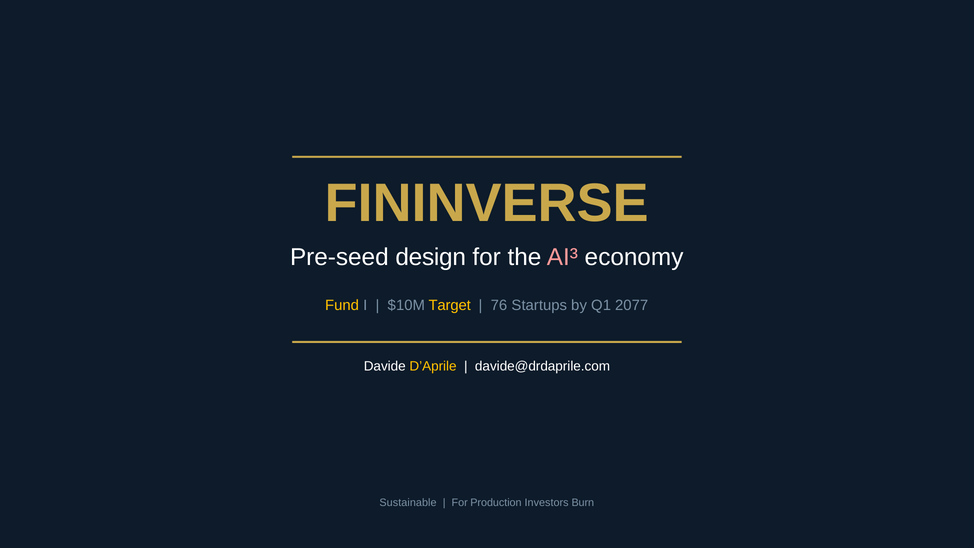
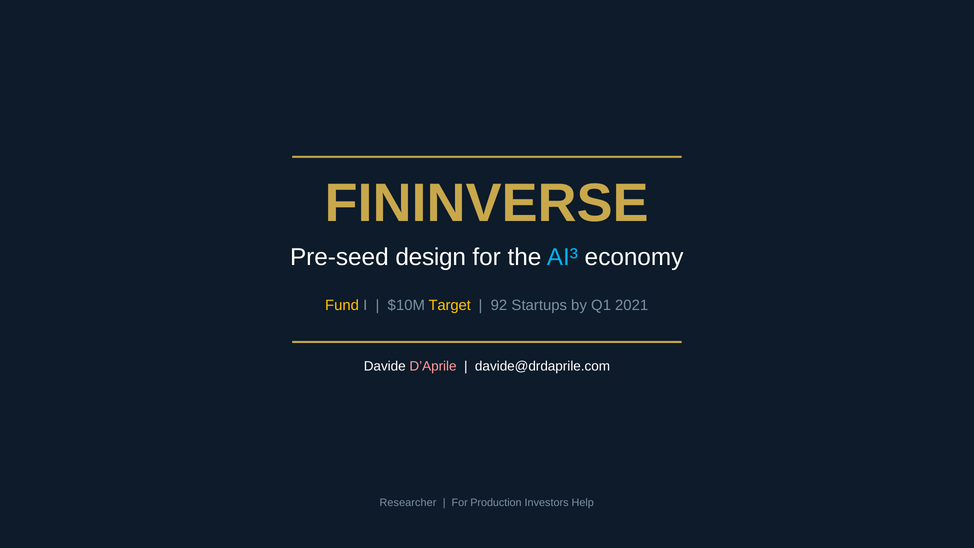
AI³ colour: pink -> light blue (562, 257)
76: 76 -> 92 (499, 305)
2077: 2077 -> 2021 (632, 305)
D’Aprile colour: yellow -> pink (433, 366)
Sustainable: Sustainable -> Researcher (408, 502)
Burn: Burn -> Help (583, 502)
